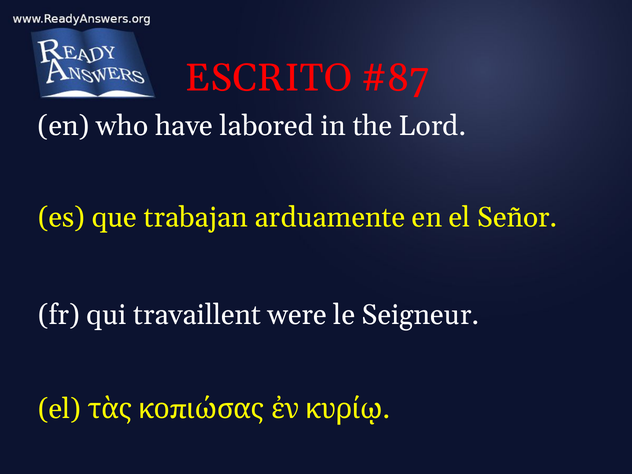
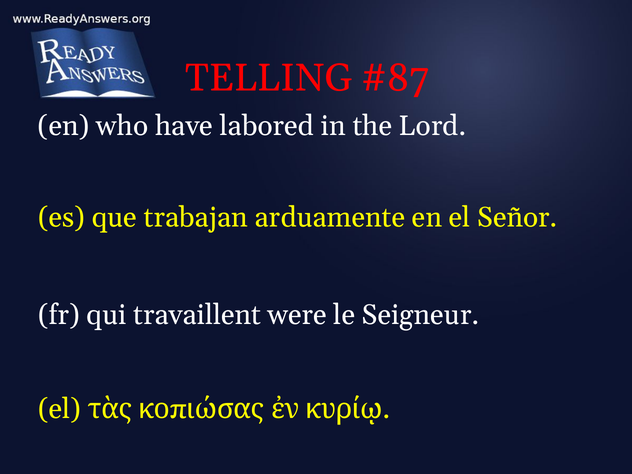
ESCRITO: ESCRITO -> TELLING (269, 78)
